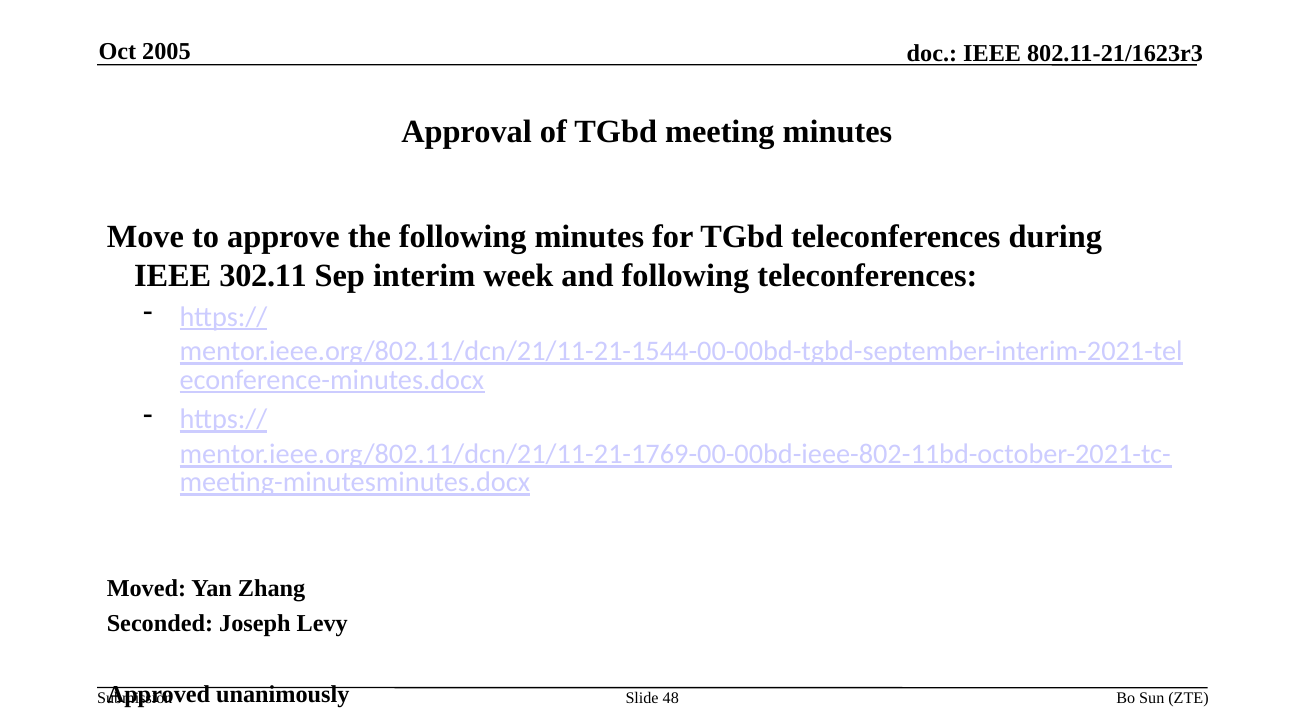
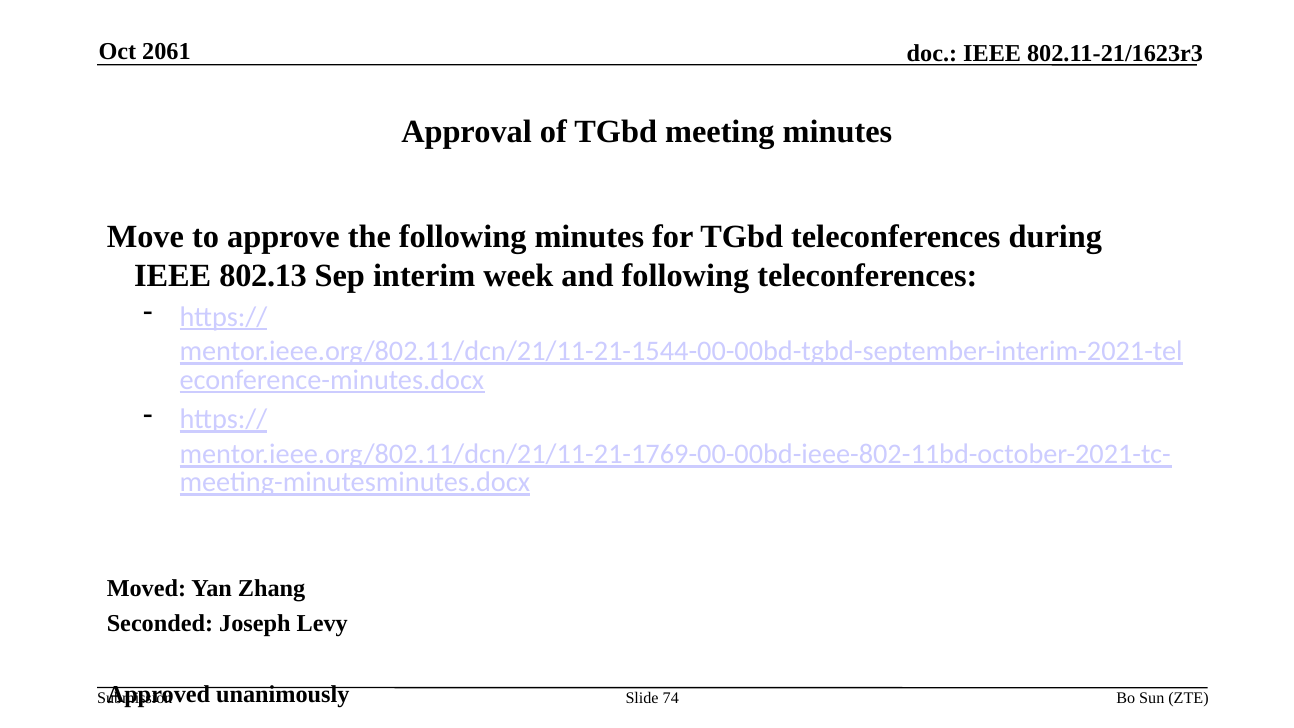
2005: 2005 -> 2061 (166, 51)
302.11: 302.11 -> 802.13 (263, 276)
48: 48 -> 74 (671, 698)
